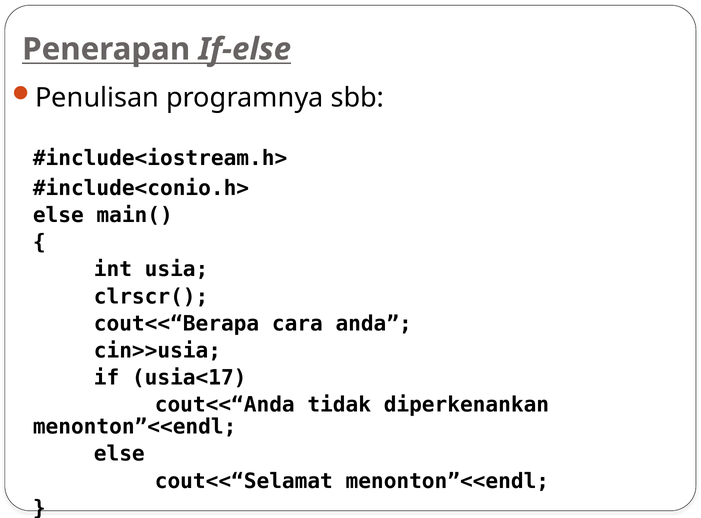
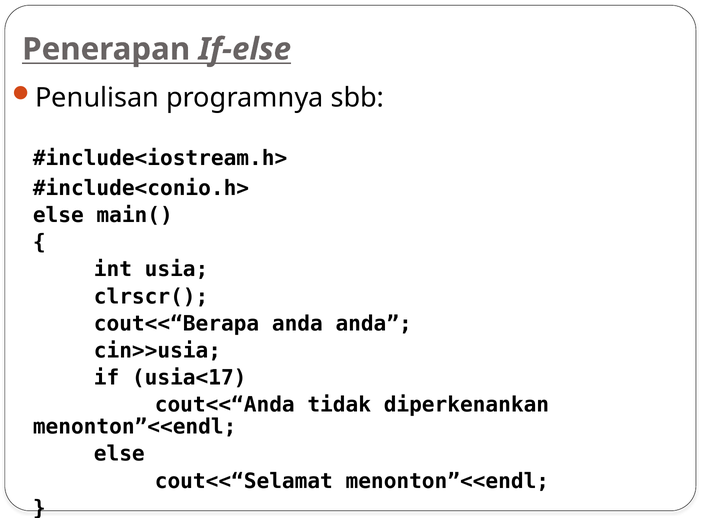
cout<<“Berapa cara: cara -> anda (297, 324)
